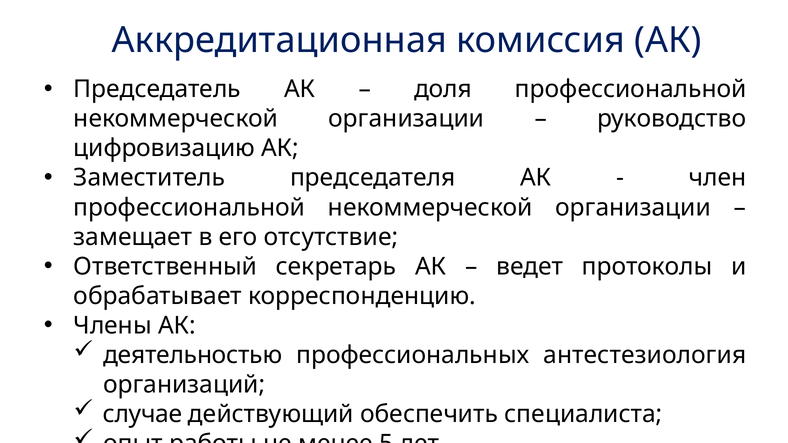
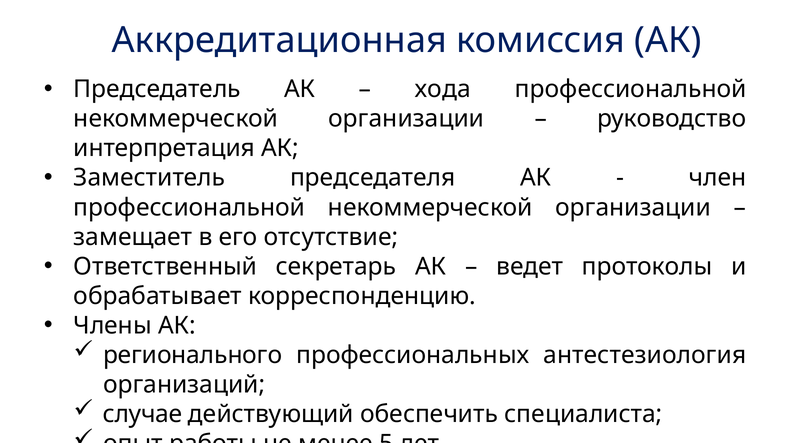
доля: доля -> хода (443, 89)
цифровизацию: цифровизацию -> интерпретация (164, 148)
деятельностью: деятельностью -> регионального (193, 355)
